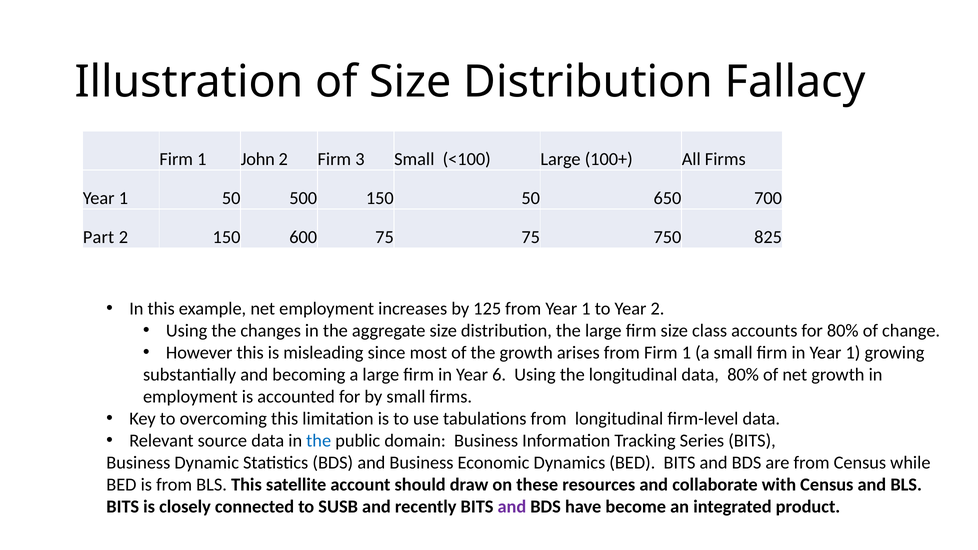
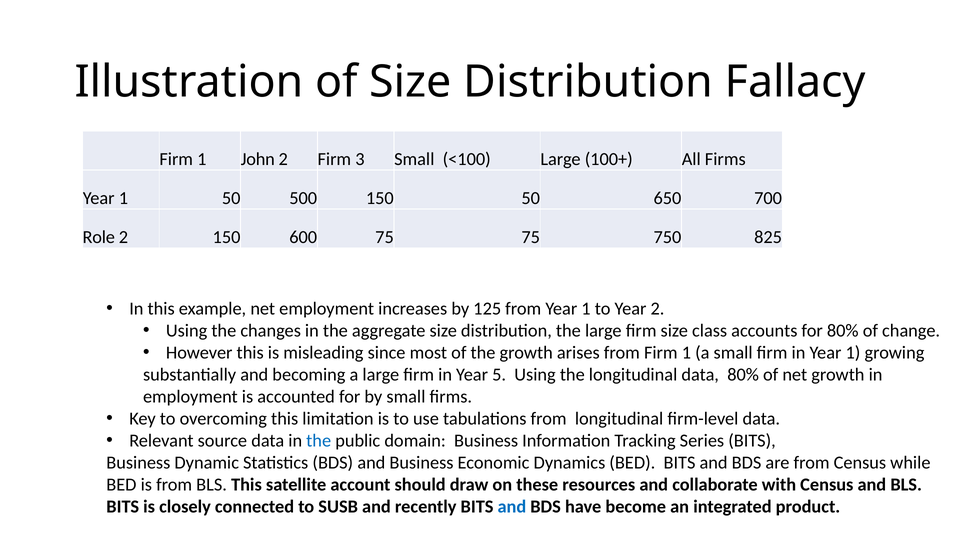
Part: Part -> Role (99, 237)
6: 6 -> 5 (499, 375)
and colour: purple -> blue (512, 507)
